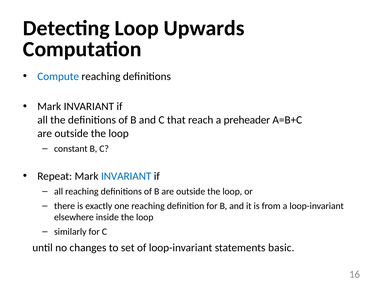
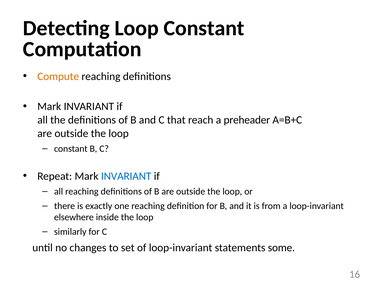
Loop Upwards: Upwards -> Constant (204, 28)
Compute colour: blue -> orange (58, 76)
basic: basic -> some (281, 248)
